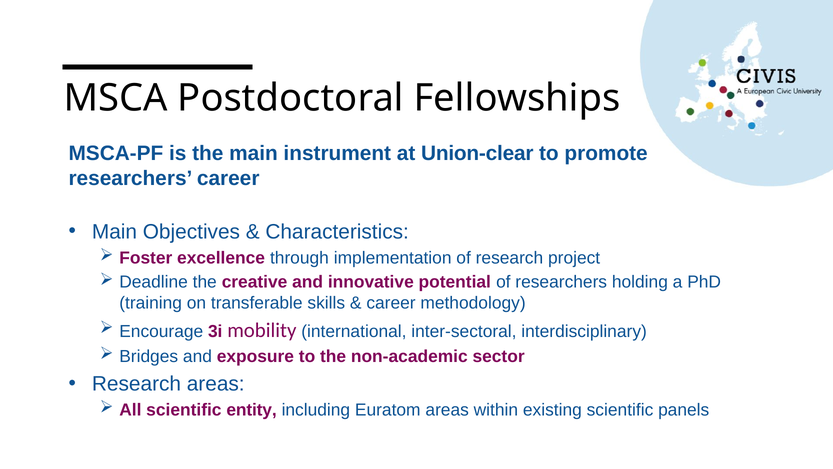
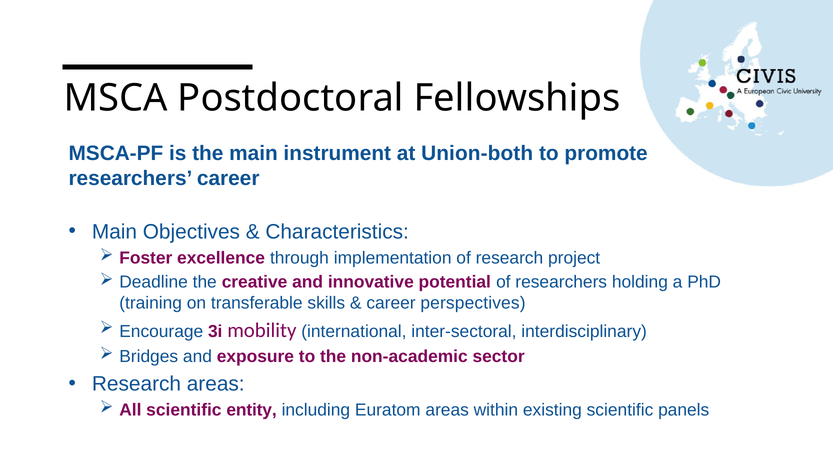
Union-clear: Union-clear -> Union-both (477, 153)
methodology: methodology -> perspectives (473, 303)
